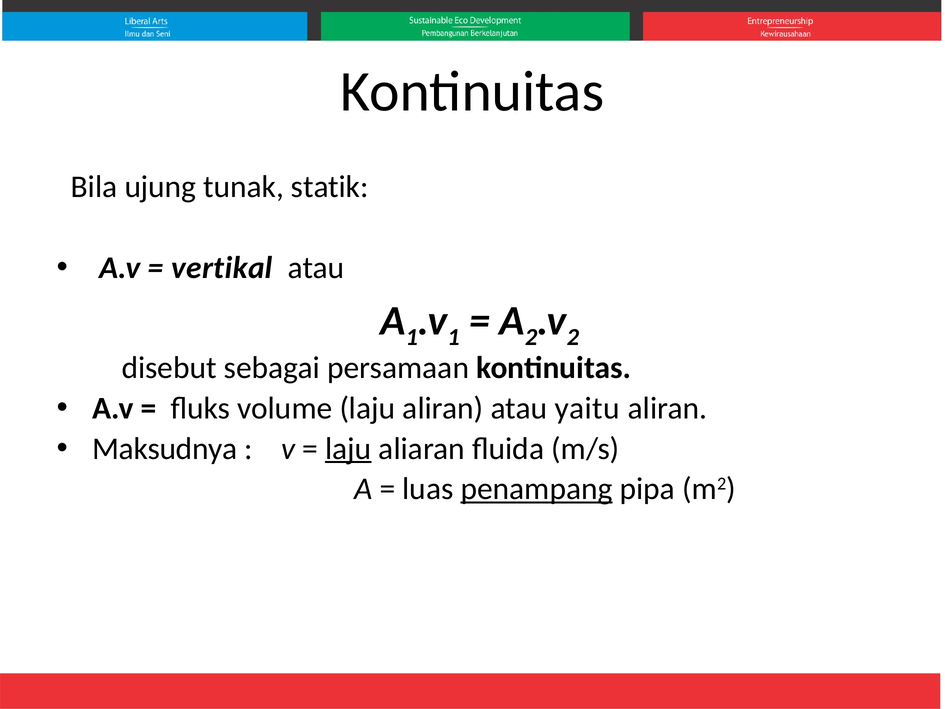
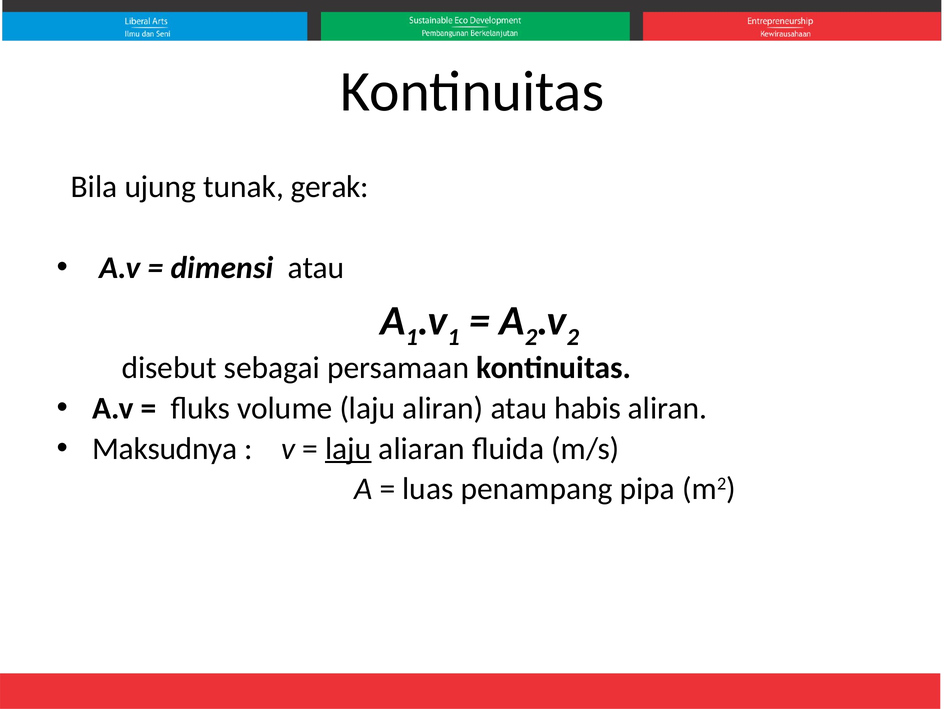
statik: statik -> gerak (330, 187)
vertikal: vertikal -> dimensi (222, 268)
yaitu: yaitu -> habis (588, 408)
penampang underline: present -> none (537, 489)
